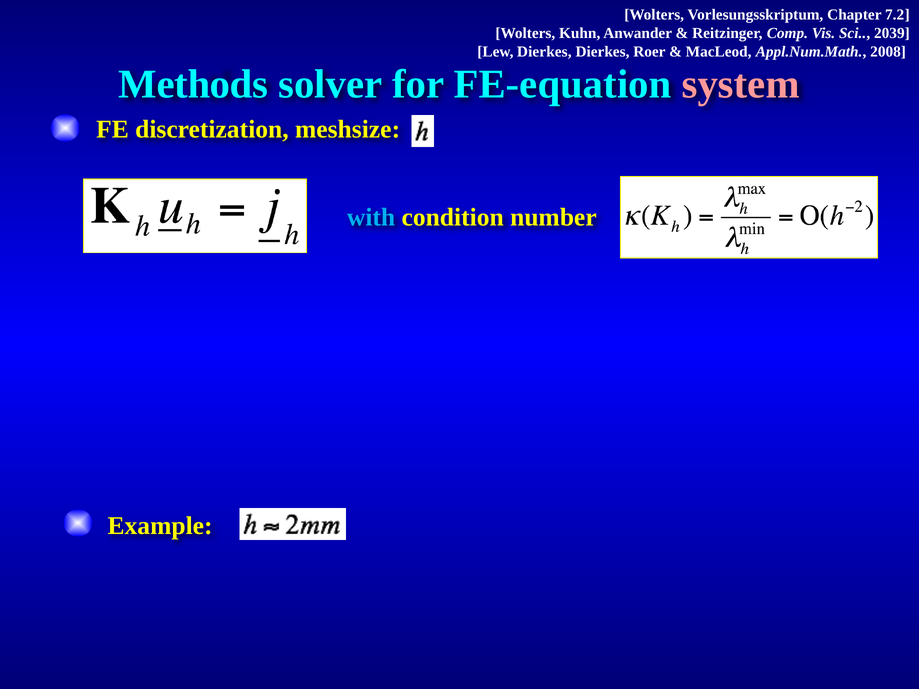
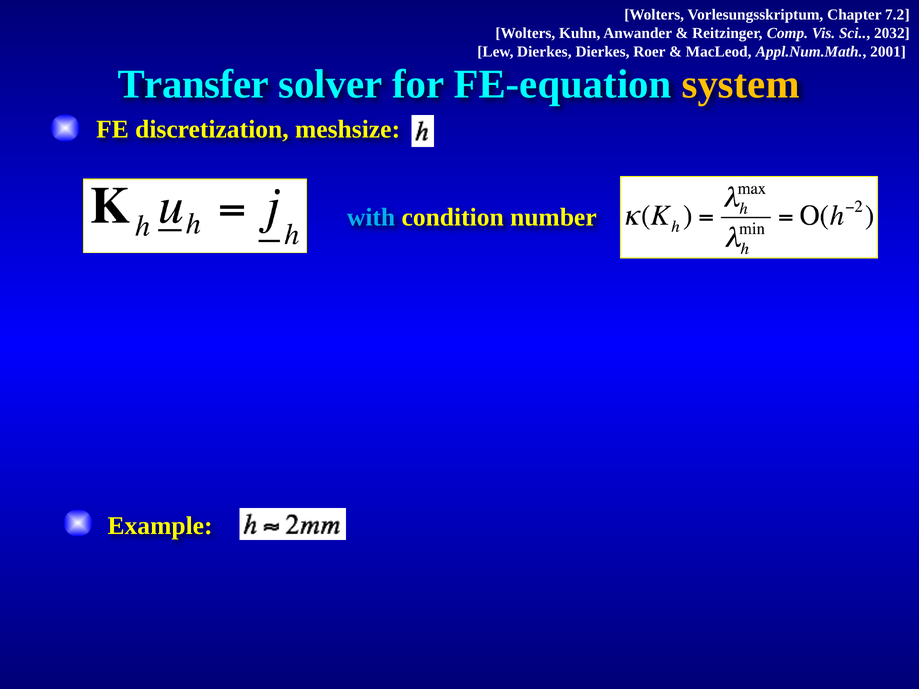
2039: 2039 -> 2032 (892, 33)
2008: 2008 -> 2001 (888, 52)
Methods: Methods -> Transfer (193, 84)
system colour: pink -> yellow (741, 84)
